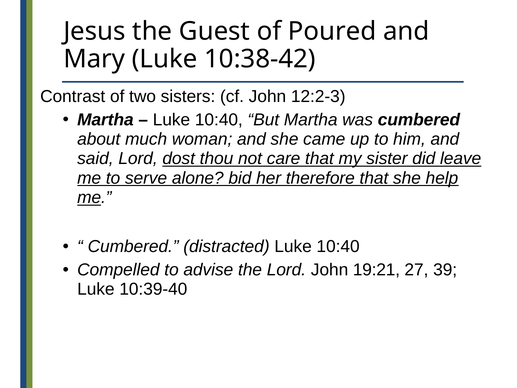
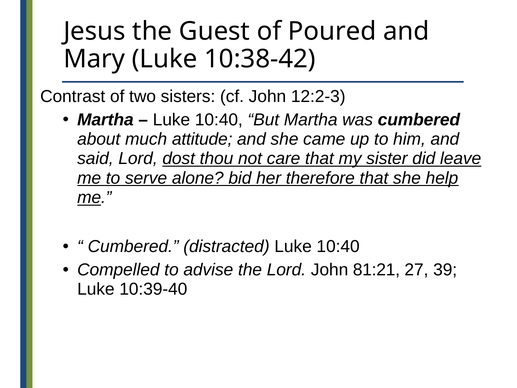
woman: woman -> attitude (202, 139)
19:21: 19:21 -> 81:21 (376, 270)
